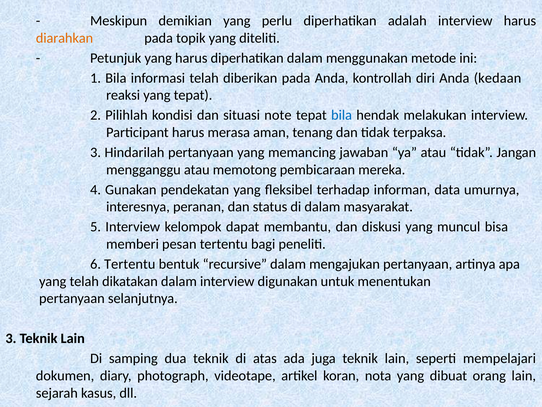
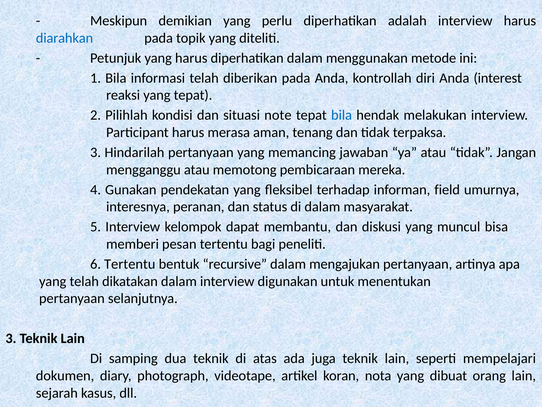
diarahkan colour: orange -> blue (65, 38)
kedaan: kedaan -> interest (498, 78)
data: data -> field (447, 189)
